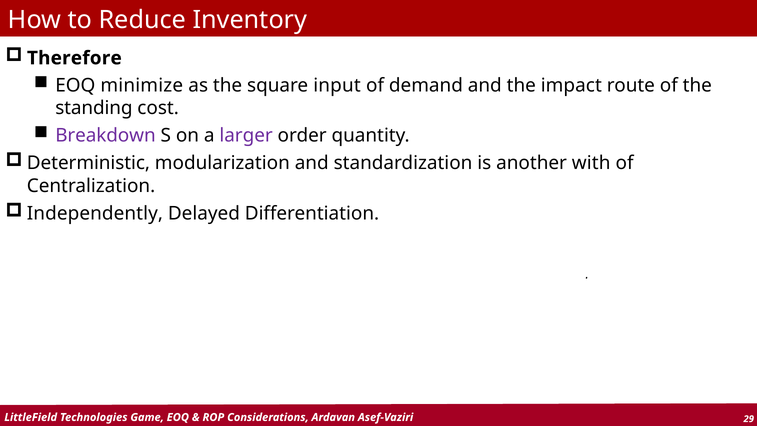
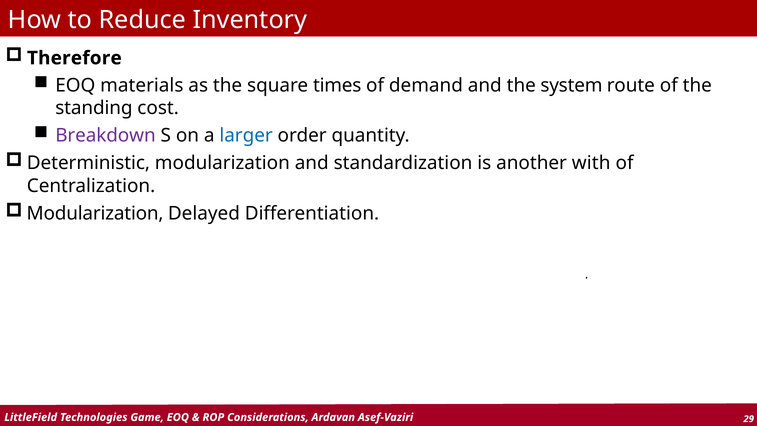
minimize: minimize -> materials (142, 85)
input: input -> times (337, 85)
impact: impact -> system (571, 85)
larger colour: purple -> blue (246, 136)
Independently: Independently -> Modularization (95, 213)
